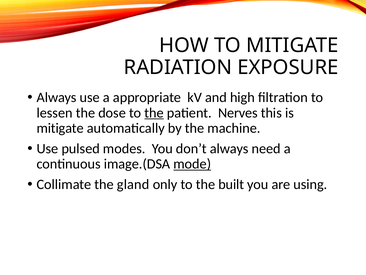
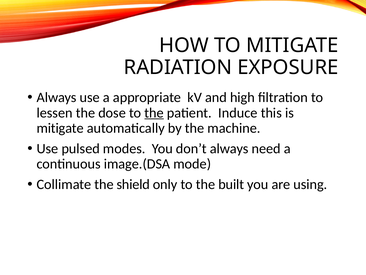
Nerves: Nerves -> Induce (238, 113)
mode underline: present -> none (192, 164)
gland: gland -> shield (133, 184)
